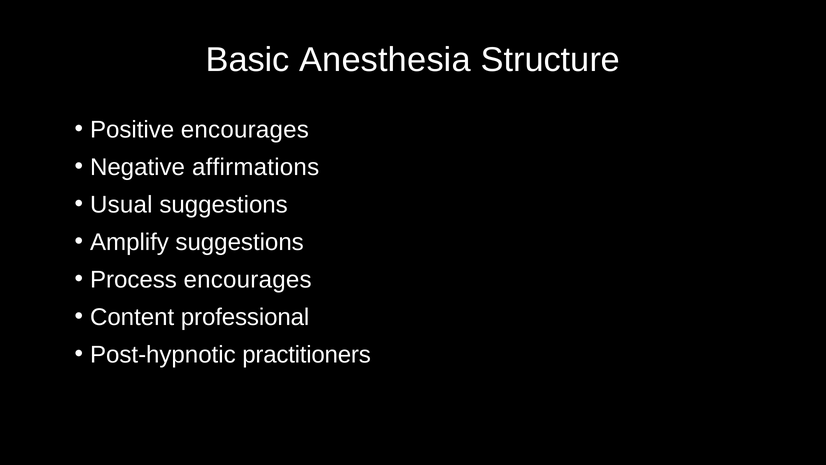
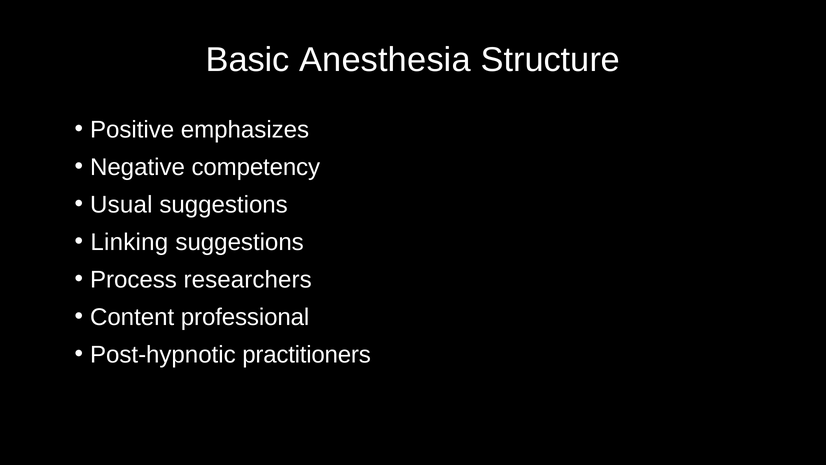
Positive encourages: encourages -> emphasizes (245, 130)
affirmations: affirmations -> competency (256, 167)
Amplify: Amplify -> Linking (129, 242)
Process encourages: encourages -> researchers (248, 280)
